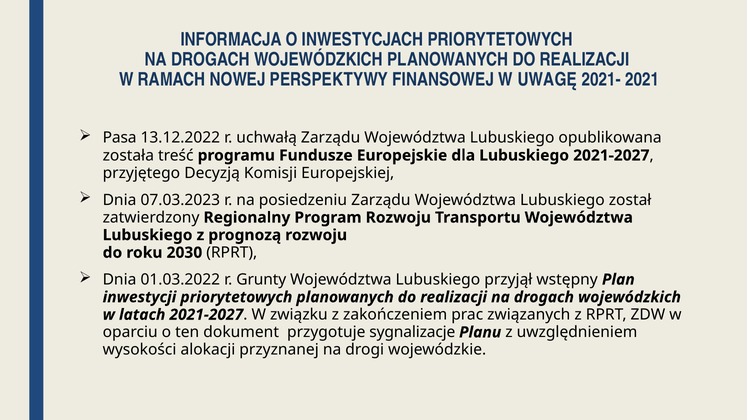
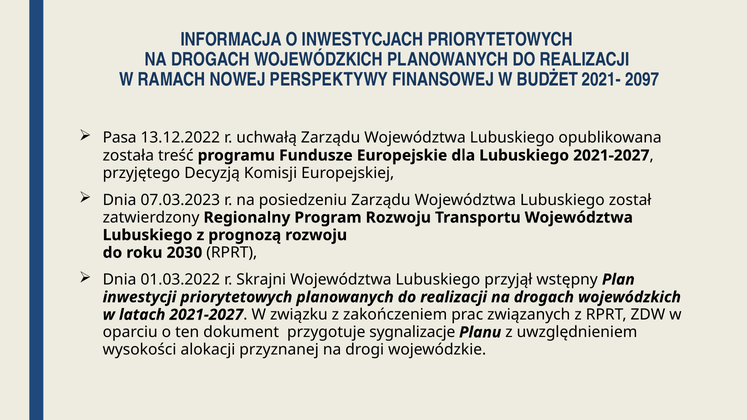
UWAGĘ: UWAGĘ -> BUDŻET (547, 79)
2021: 2021 -> 2097 (642, 79)
Grunty: Grunty -> Skrajni (261, 280)
